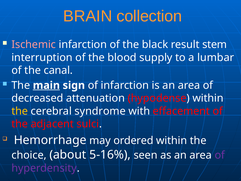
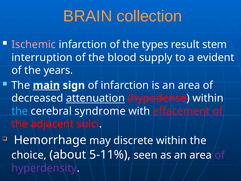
black: black -> types (155, 45)
lumbar: lumbar -> evident (216, 57)
canal: canal -> years (58, 70)
attenuation underline: none -> present (95, 98)
the colour: yellow -> light blue (20, 111)
ordered: ordered -> discrete (133, 140)
5-16%: 5-16% -> 5-11% (110, 154)
